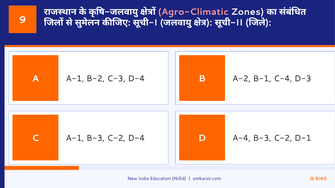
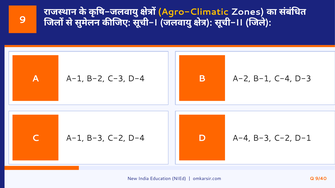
Agro-Climatic colour: pink -> yellow (193, 12)
